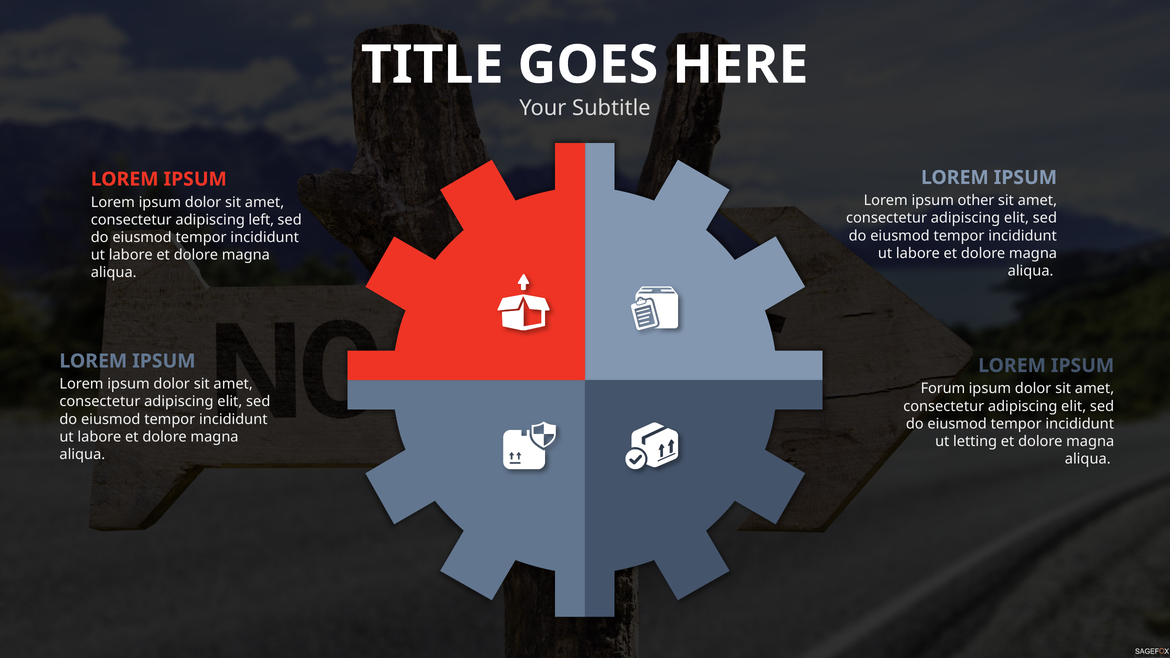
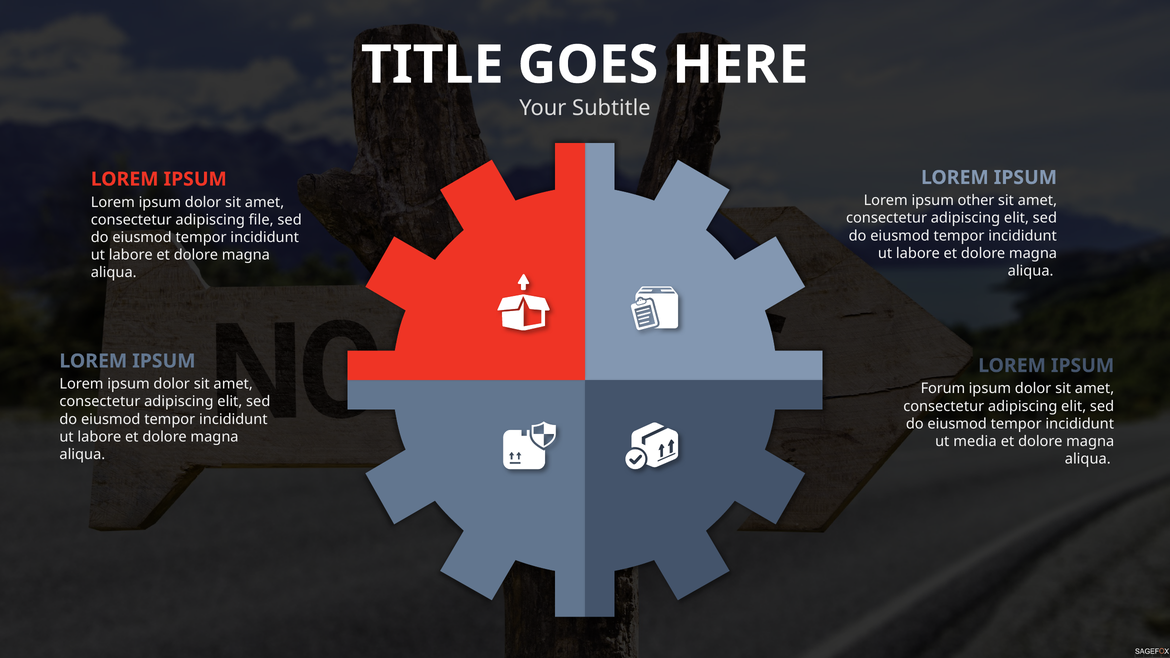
left: left -> file (261, 220)
letting: letting -> media (975, 441)
